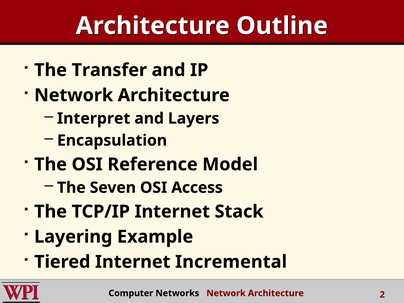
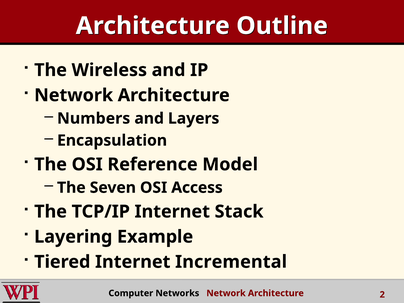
Transfer: Transfer -> Wireless (109, 70)
Interpret: Interpret -> Numbers (94, 118)
